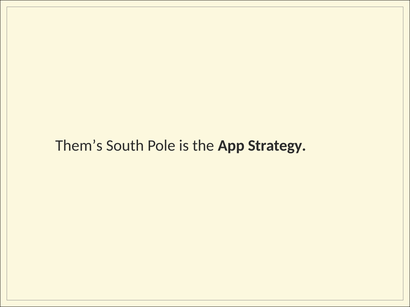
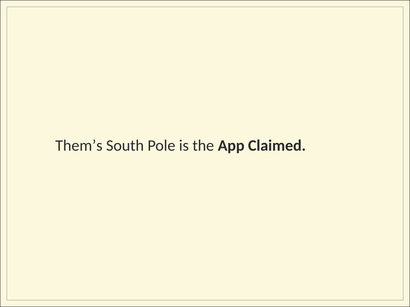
Strategy: Strategy -> Claimed (277, 146)
